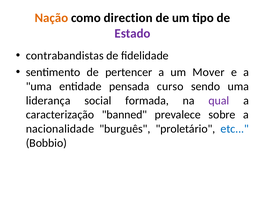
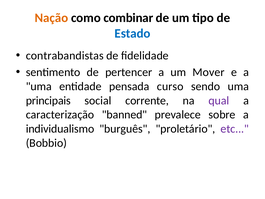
direction: direction -> combinar (128, 18)
Estado colour: purple -> blue (133, 33)
liderança: liderança -> principais (48, 100)
formada: formada -> corrente (147, 100)
nacionalidade: nacionalidade -> individualismo (60, 129)
etc colour: blue -> purple (235, 129)
